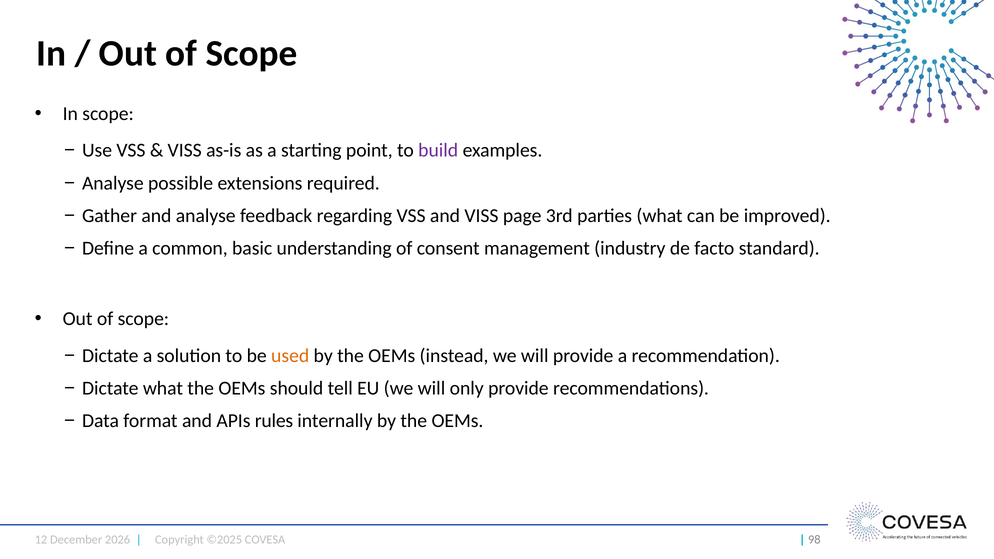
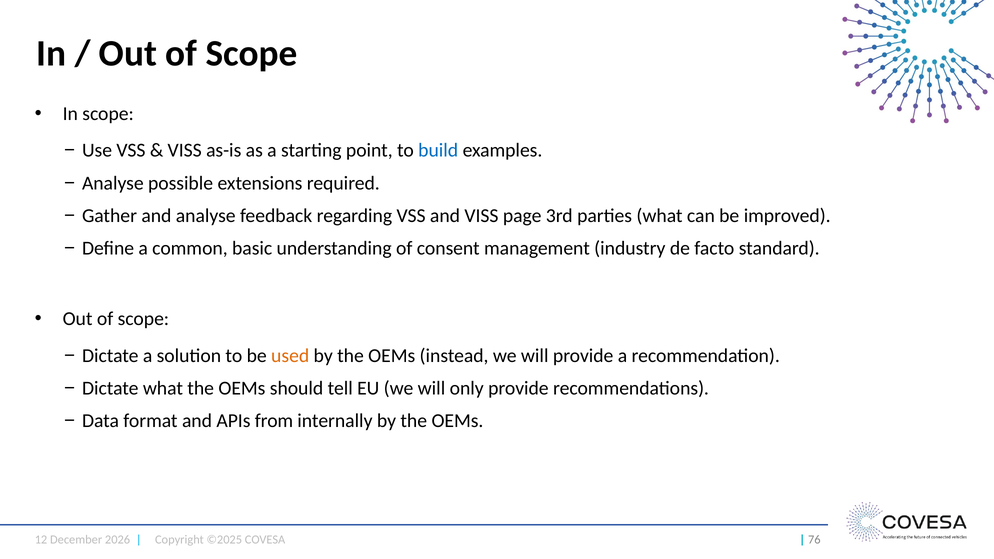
build colour: purple -> blue (438, 151)
rules: rules -> from (274, 421)
98: 98 -> 76 (814, 540)
